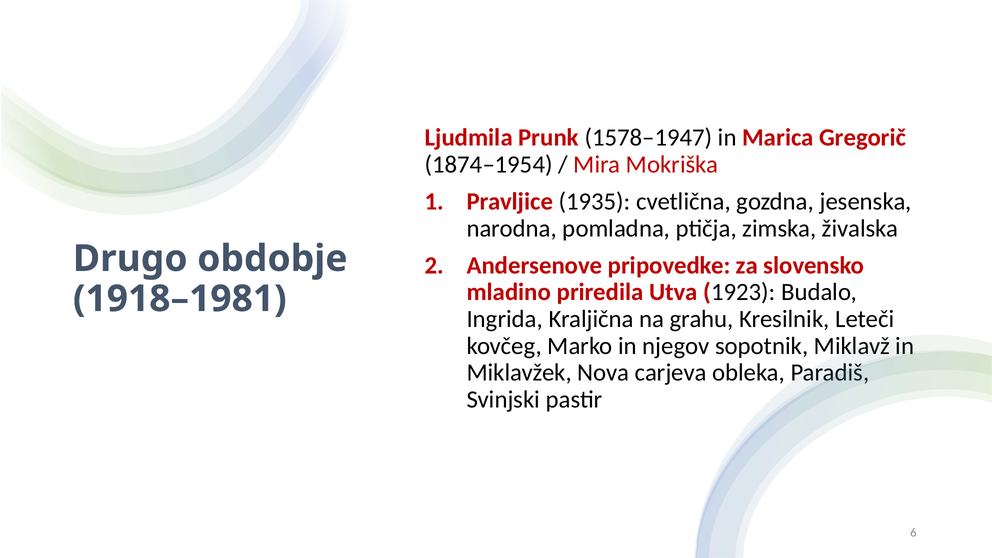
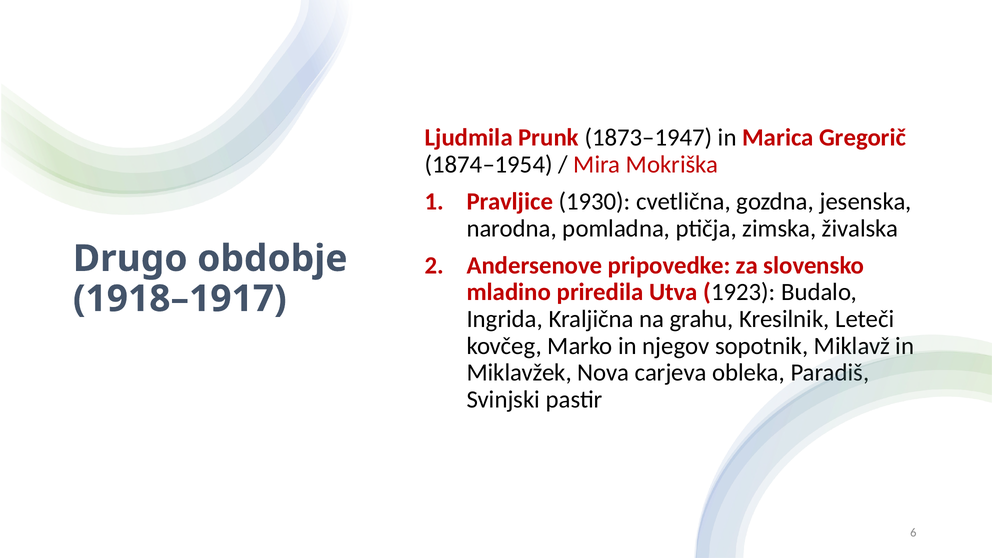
1578–1947: 1578–1947 -> 1873–1947 (648, 138)
1935: 1935 -> 1930 (595, 202)
1918–1981: 1918–1981 -> 1918–1917 (180, 299)
